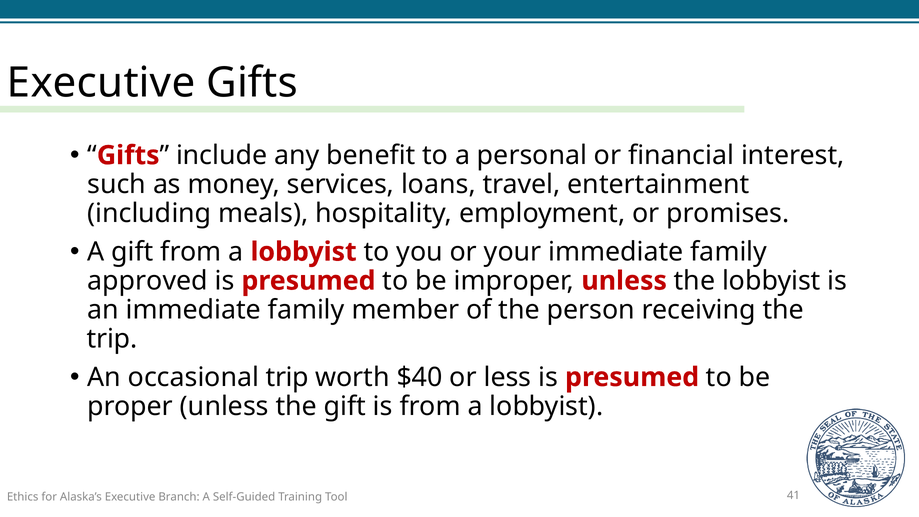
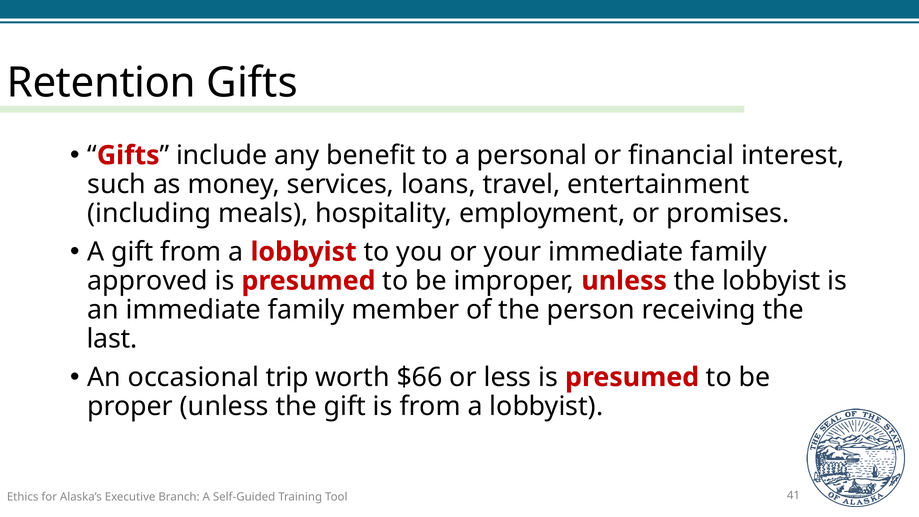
Executive: Executive -> Retention (101, 83)
trip: trip -> last (112, 339)
$40: $40 -> $66 (420, 377)
